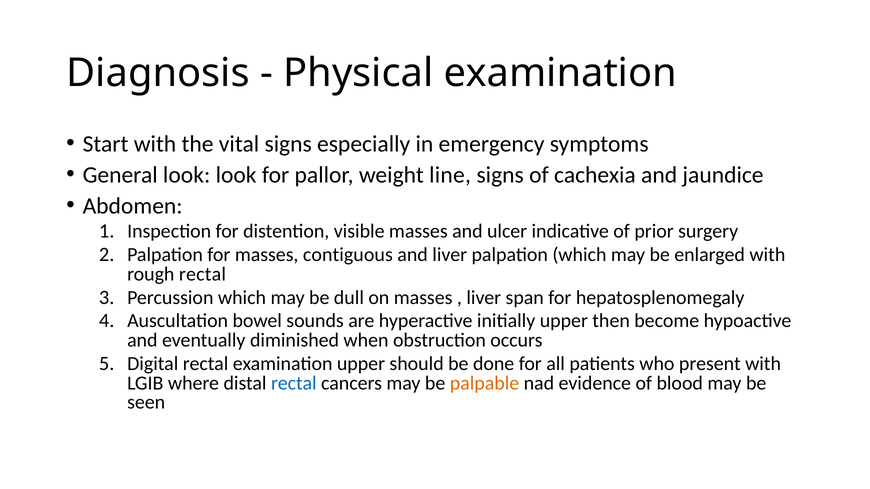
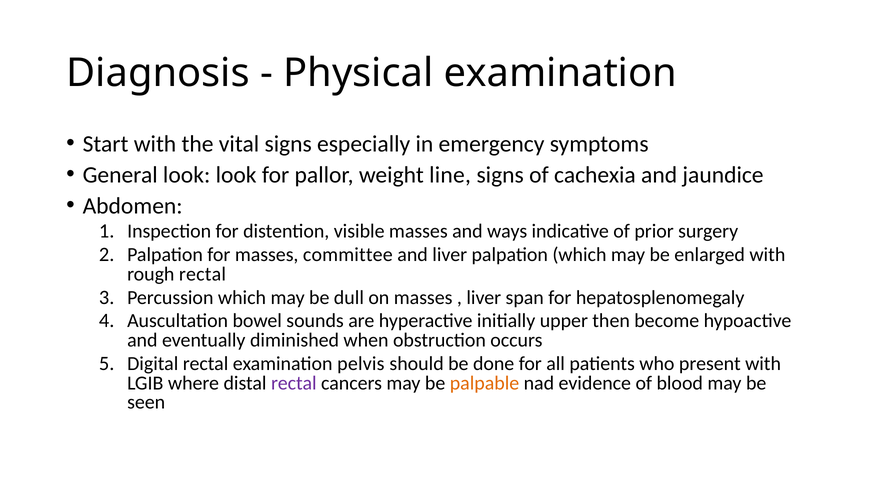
ulcer: ulcer -> ways (507, 231)
contiguous: contiguous -> committee (348, 255)
examination upper: upper -> pelvis (361, 364)
rectal colour: blue -> purple (294, 383)
